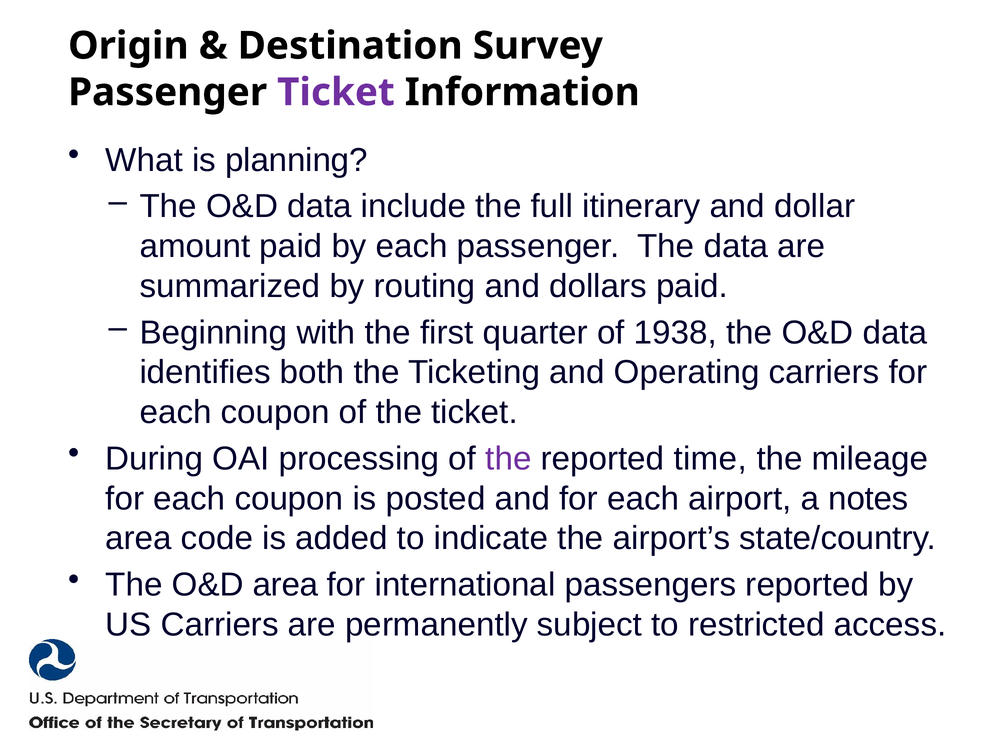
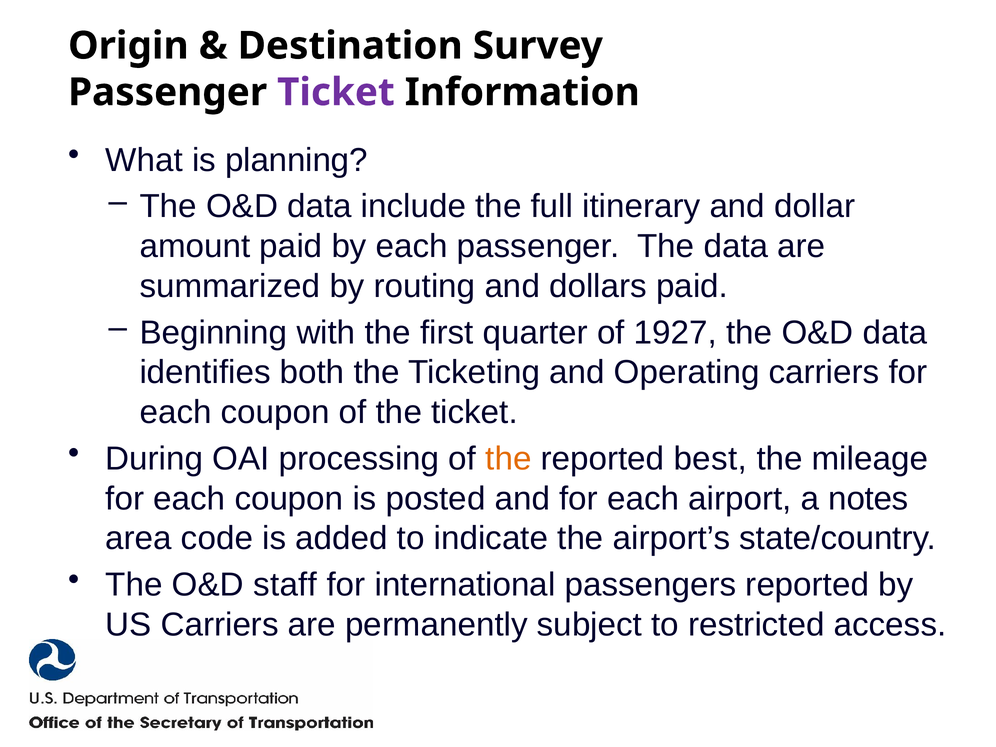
1938: 1938 -> 1927 (675, 333)
the colour: purple -> orange (508, 459)
time: time -> best (710, 459)
O&D area: area -> staff (285, 585)
